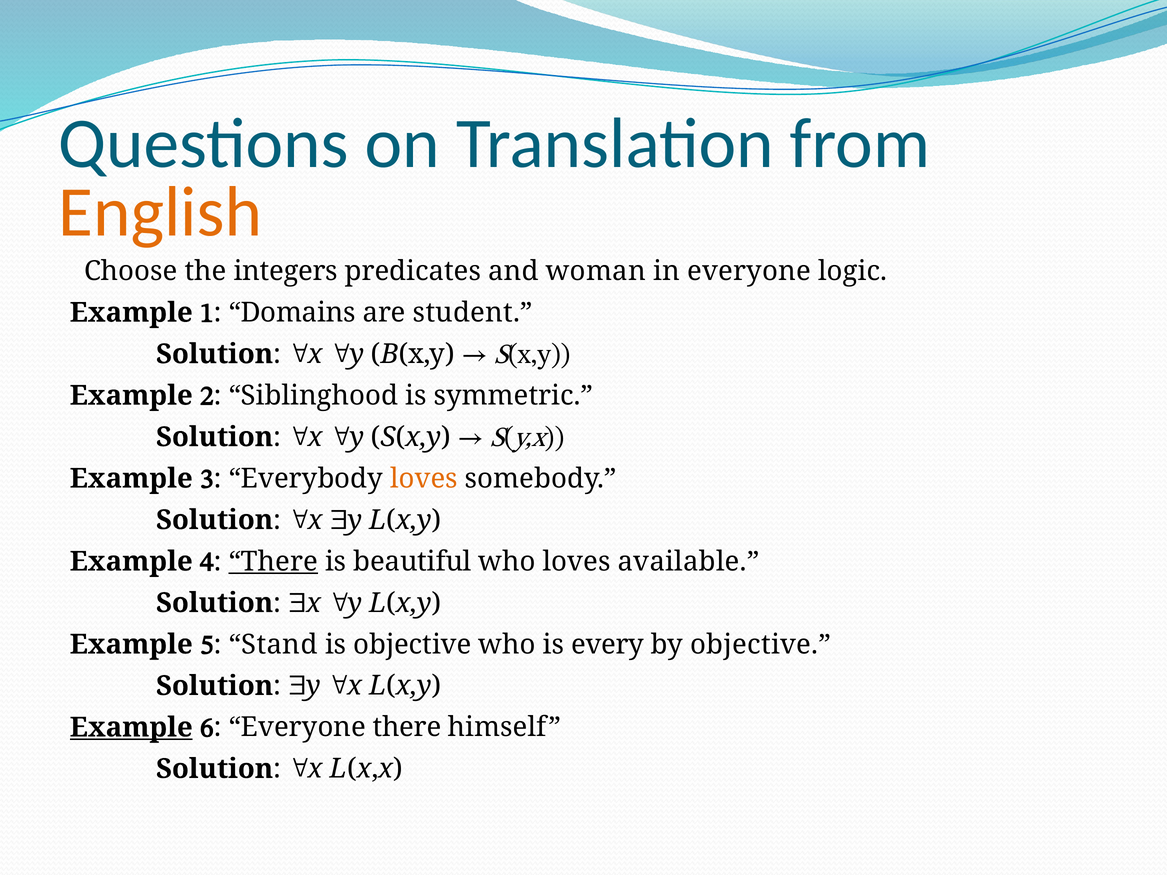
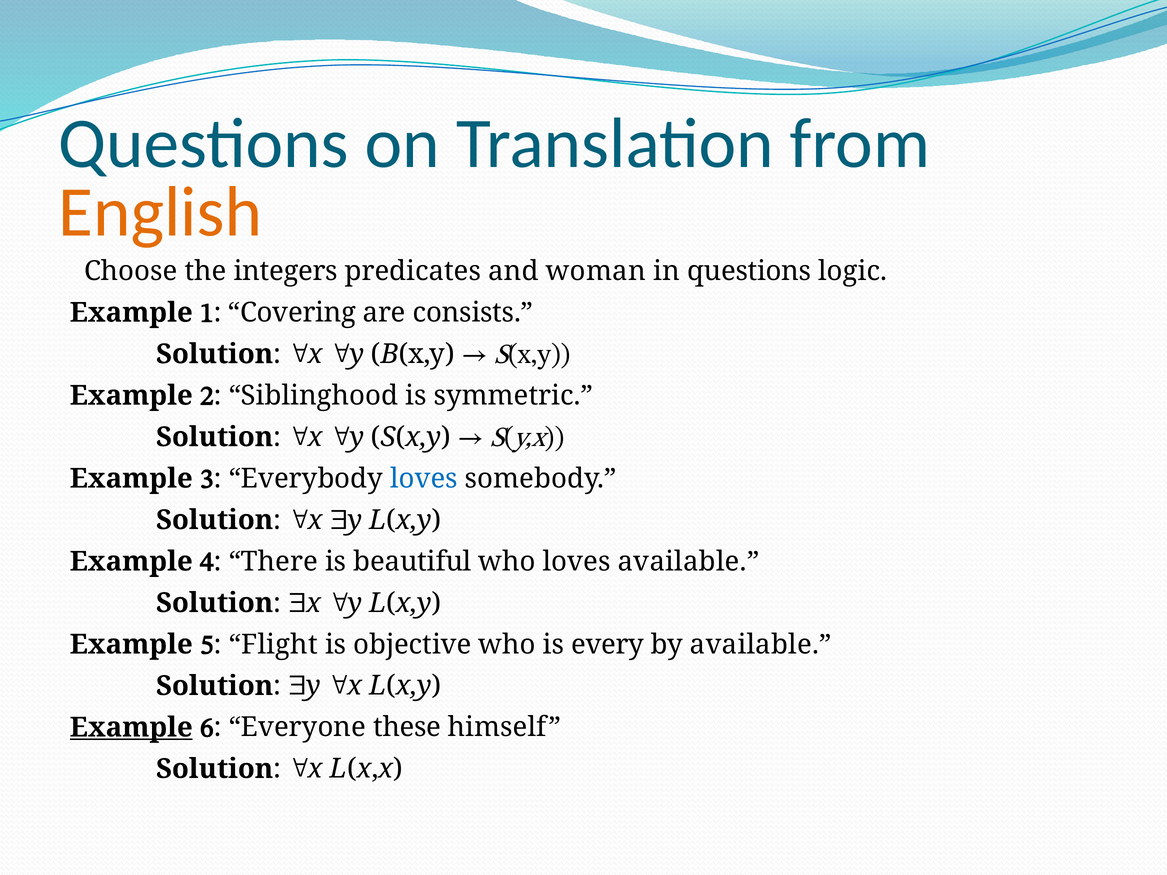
in everyone: everyone -> questions (749, 271)
Domains: Domains -> Covering (292, 313)
student: student -> consists (473, 313)
loves colour: orange -> blue (424, 479)
There underline: present -> none (273, 562)
Stand: Stand -> Flight (273, 645)
by objective: objective -> available (761, 645)
Everyone there: there -> these (407, 728)
